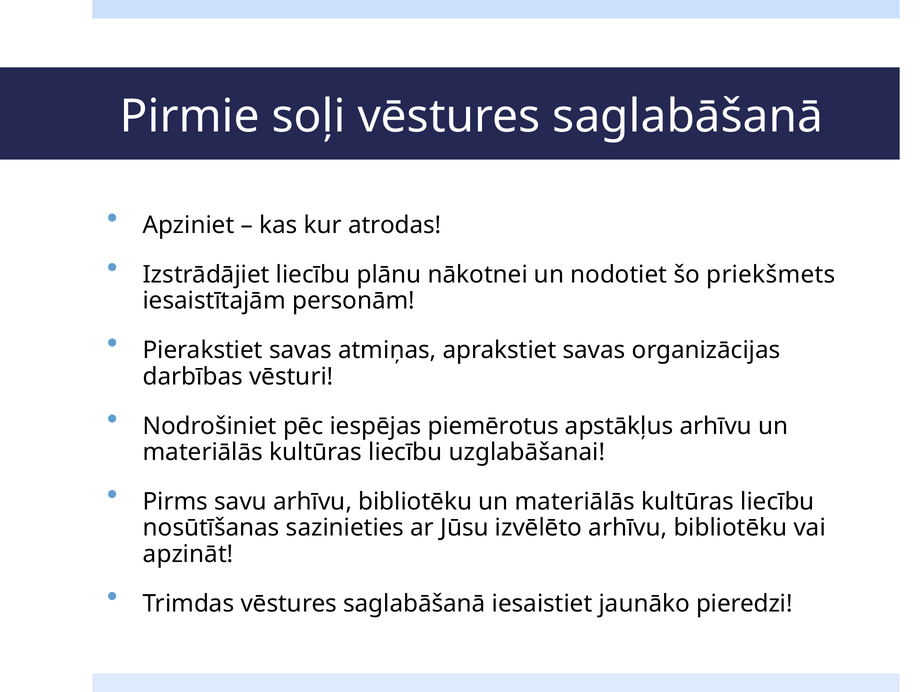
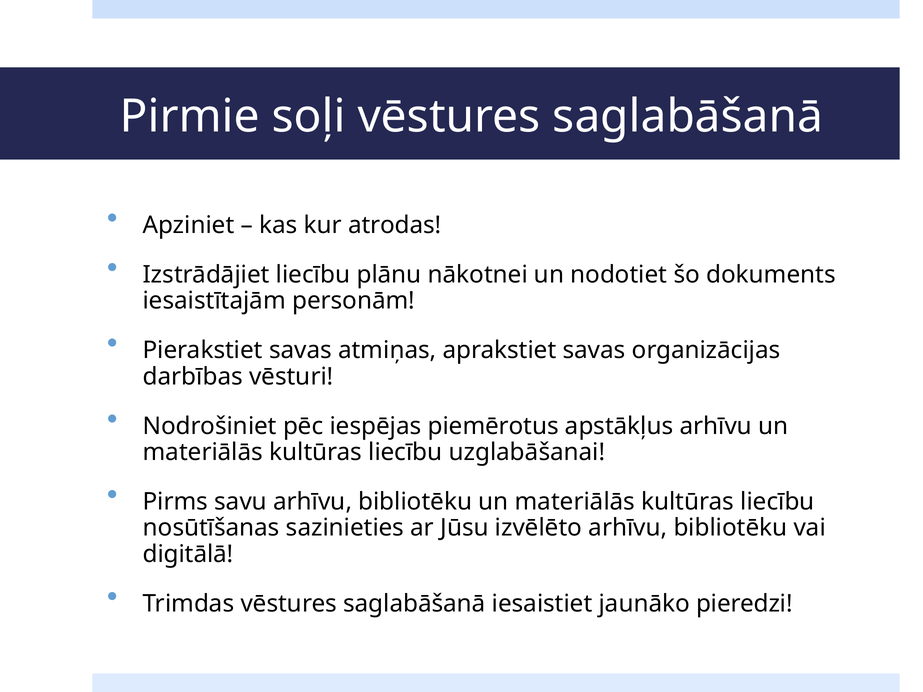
priekšmets: priekšmets -> dokuments (771, 275)
apzināt: apzināt -> digitālā (188, 554)
